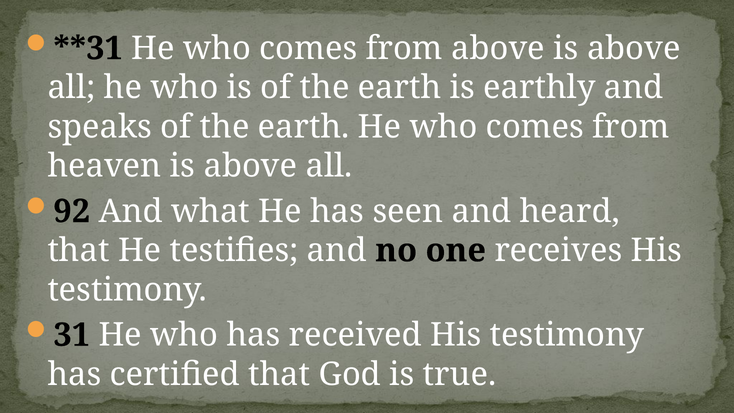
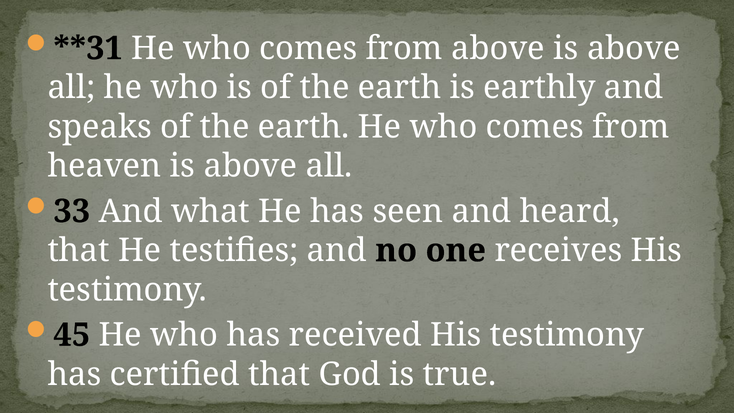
92: 92 -> 33 (72, 211)
31: 31 -> 45 (72, 335)
